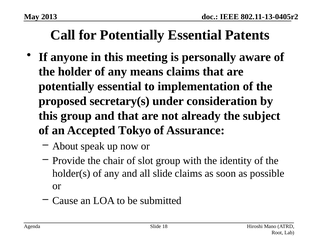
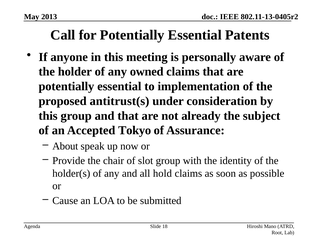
means: means -> owned (147, 72)
secretary(s: secretary(s -> antitrust(s (119, 101)
all slide: slide -> hold (162, 174)
